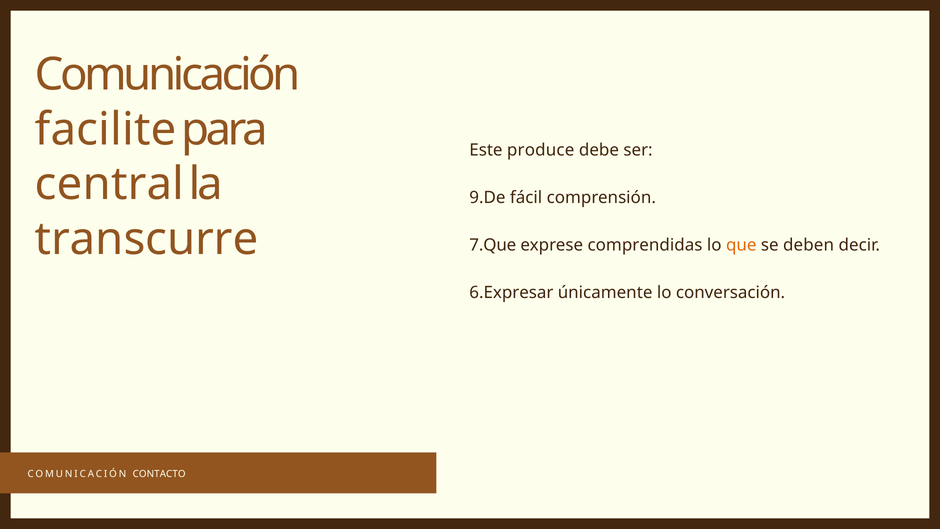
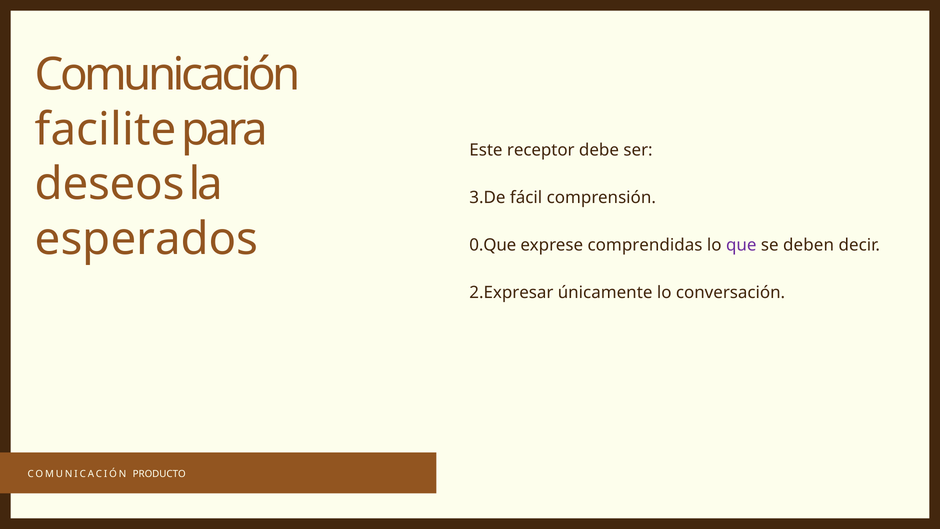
produce: produce -> receptor (541, 150)
central: central -> deseos (110, 184)
9.De: 9.De -> 3.De (487, 198)
transcurre: transcurre -> esperados (147, 239)
7.Que: 7.Que -> 0.Que (493, 245)
que colour: orange -> purple (741, 245)
6.Expresar: 6.Expresar -> 2.Expresar (511, 293)
CONTACTO: CONTACTO -> PRODUCTO (159, 474)
